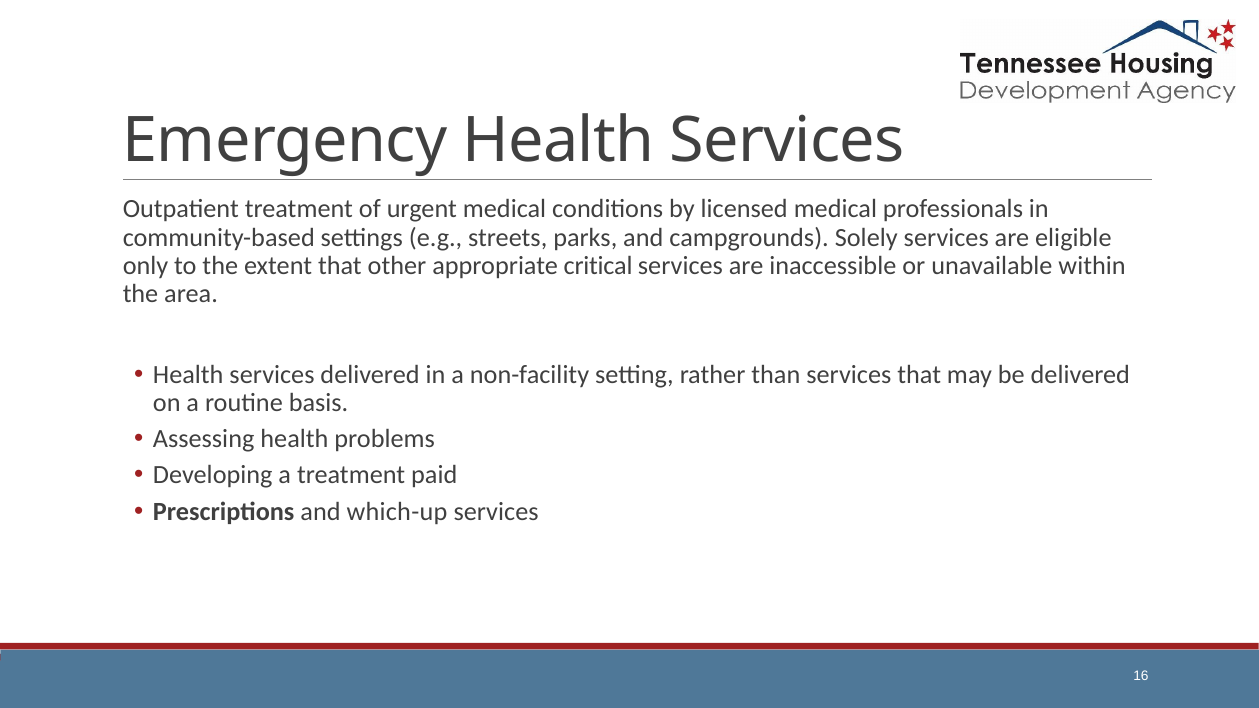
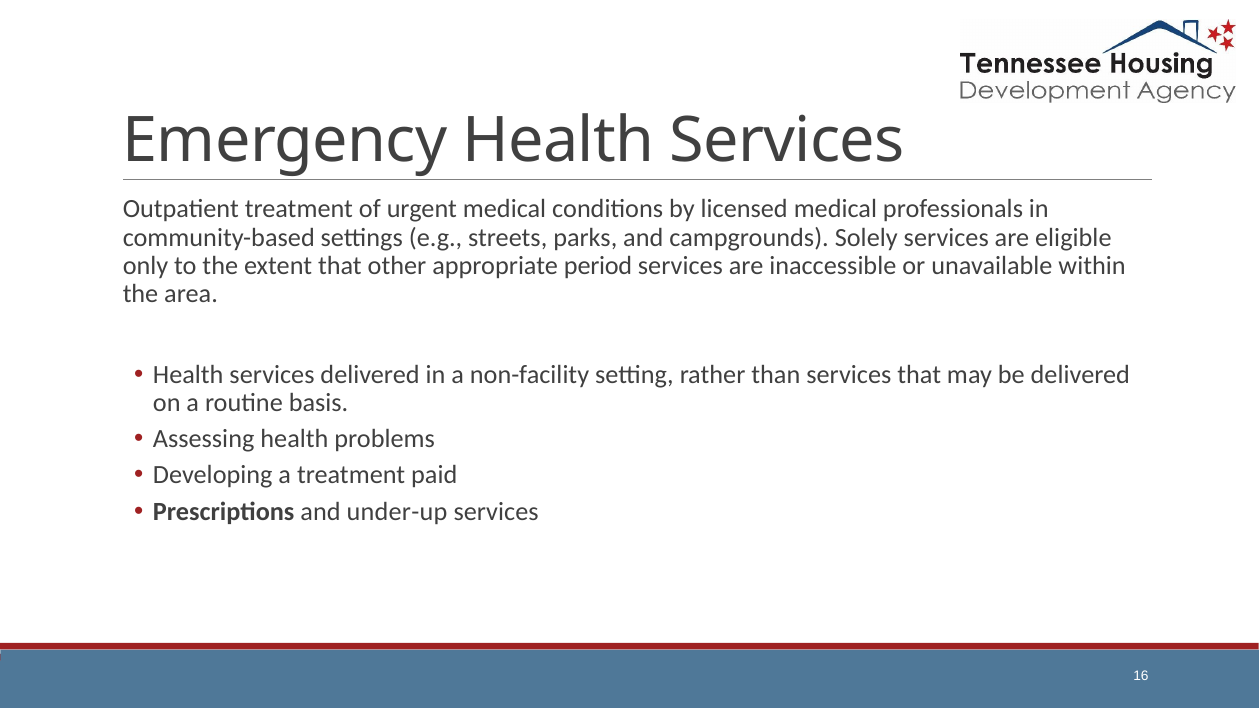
critical: critical -> period (598, 266)
which-up: which-up -> under-up (397, 512)
